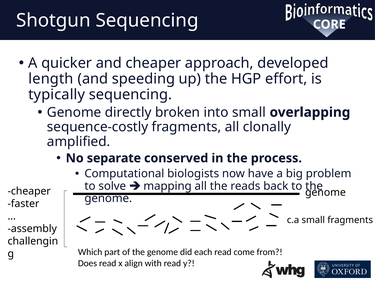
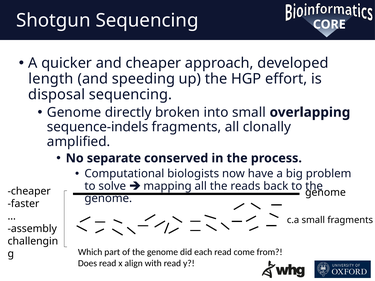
typically: typically -> disposal (57, 95)
sequence-costly: sequence-costly -> sequence-indels (98, 127)
